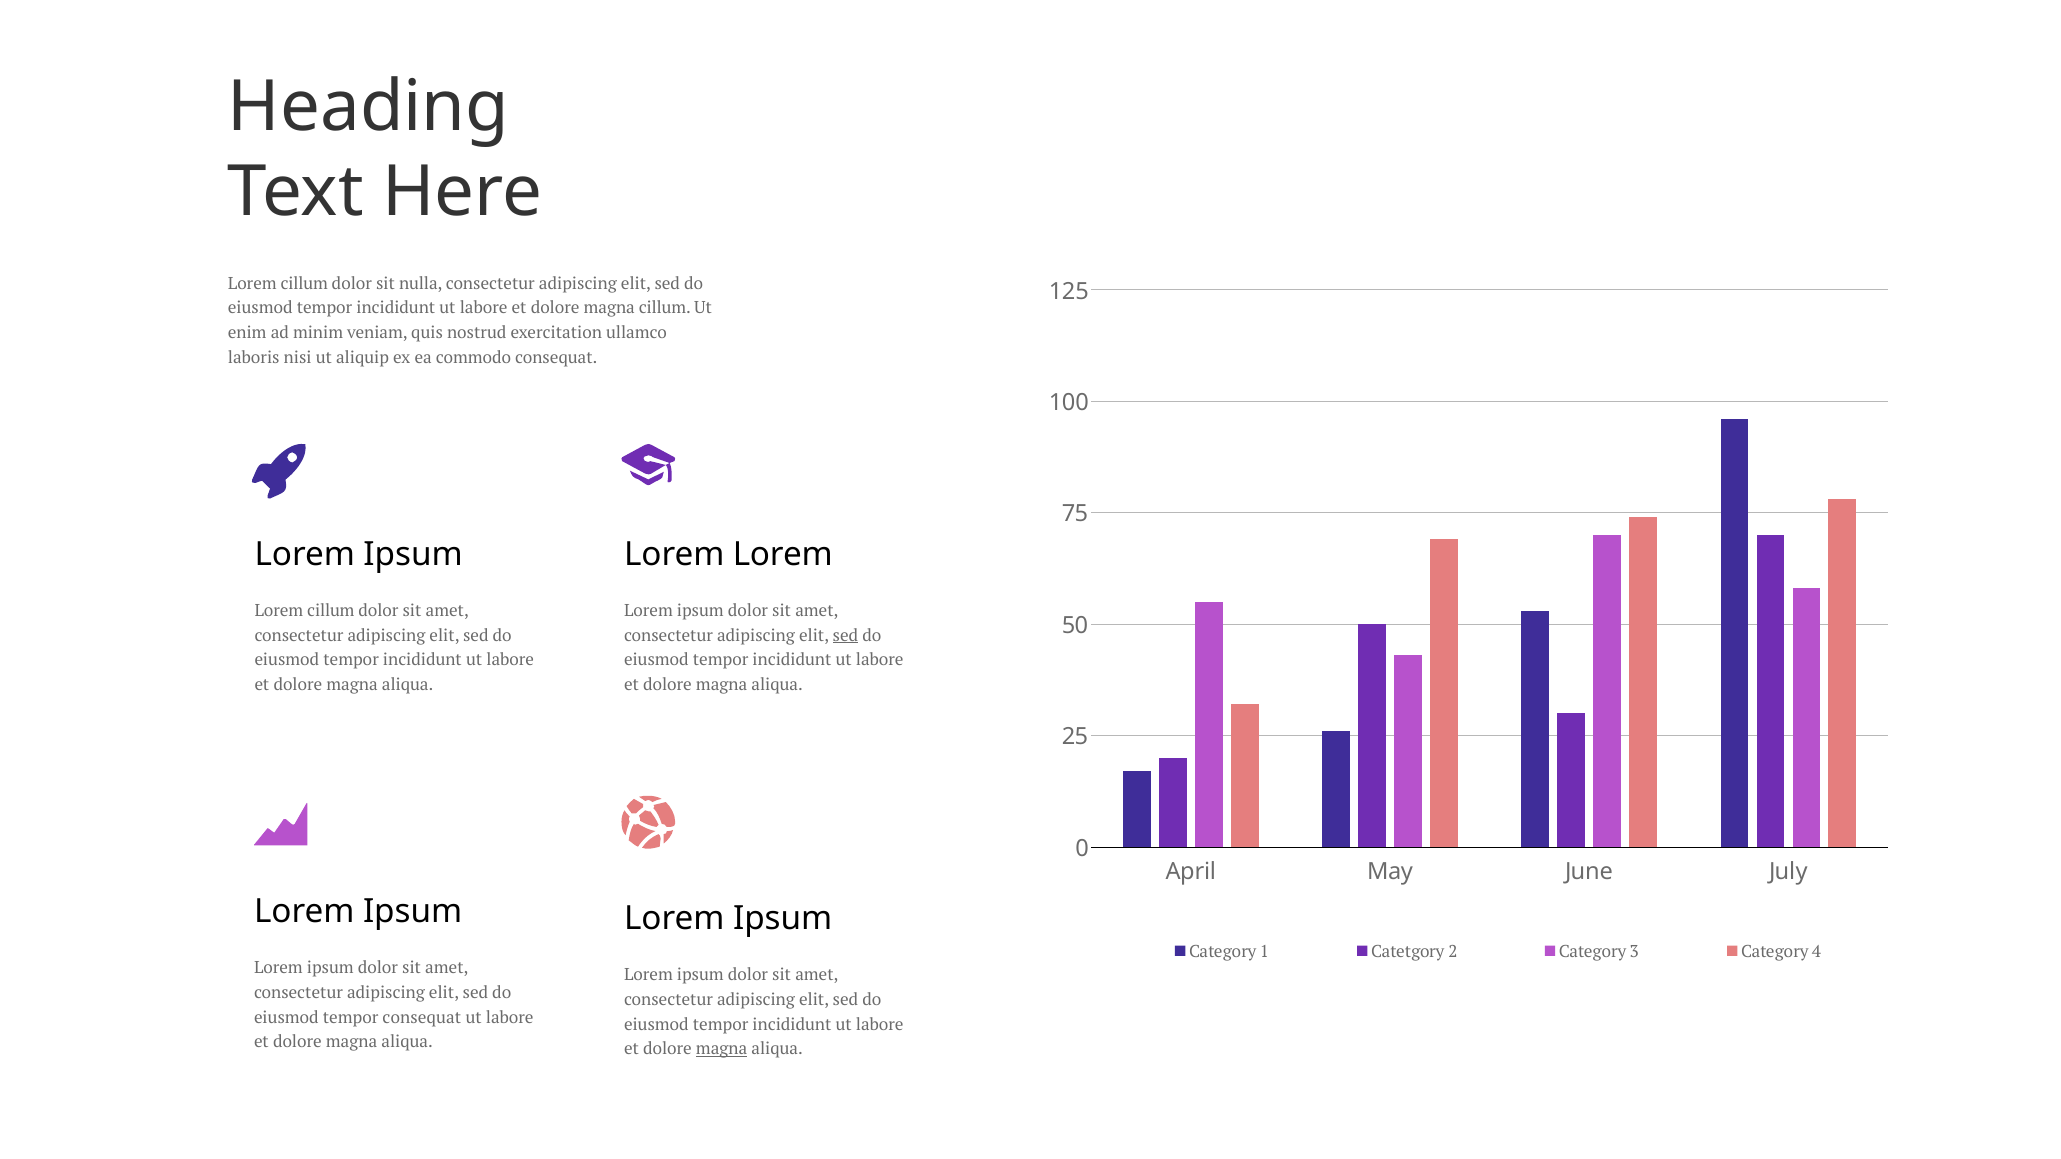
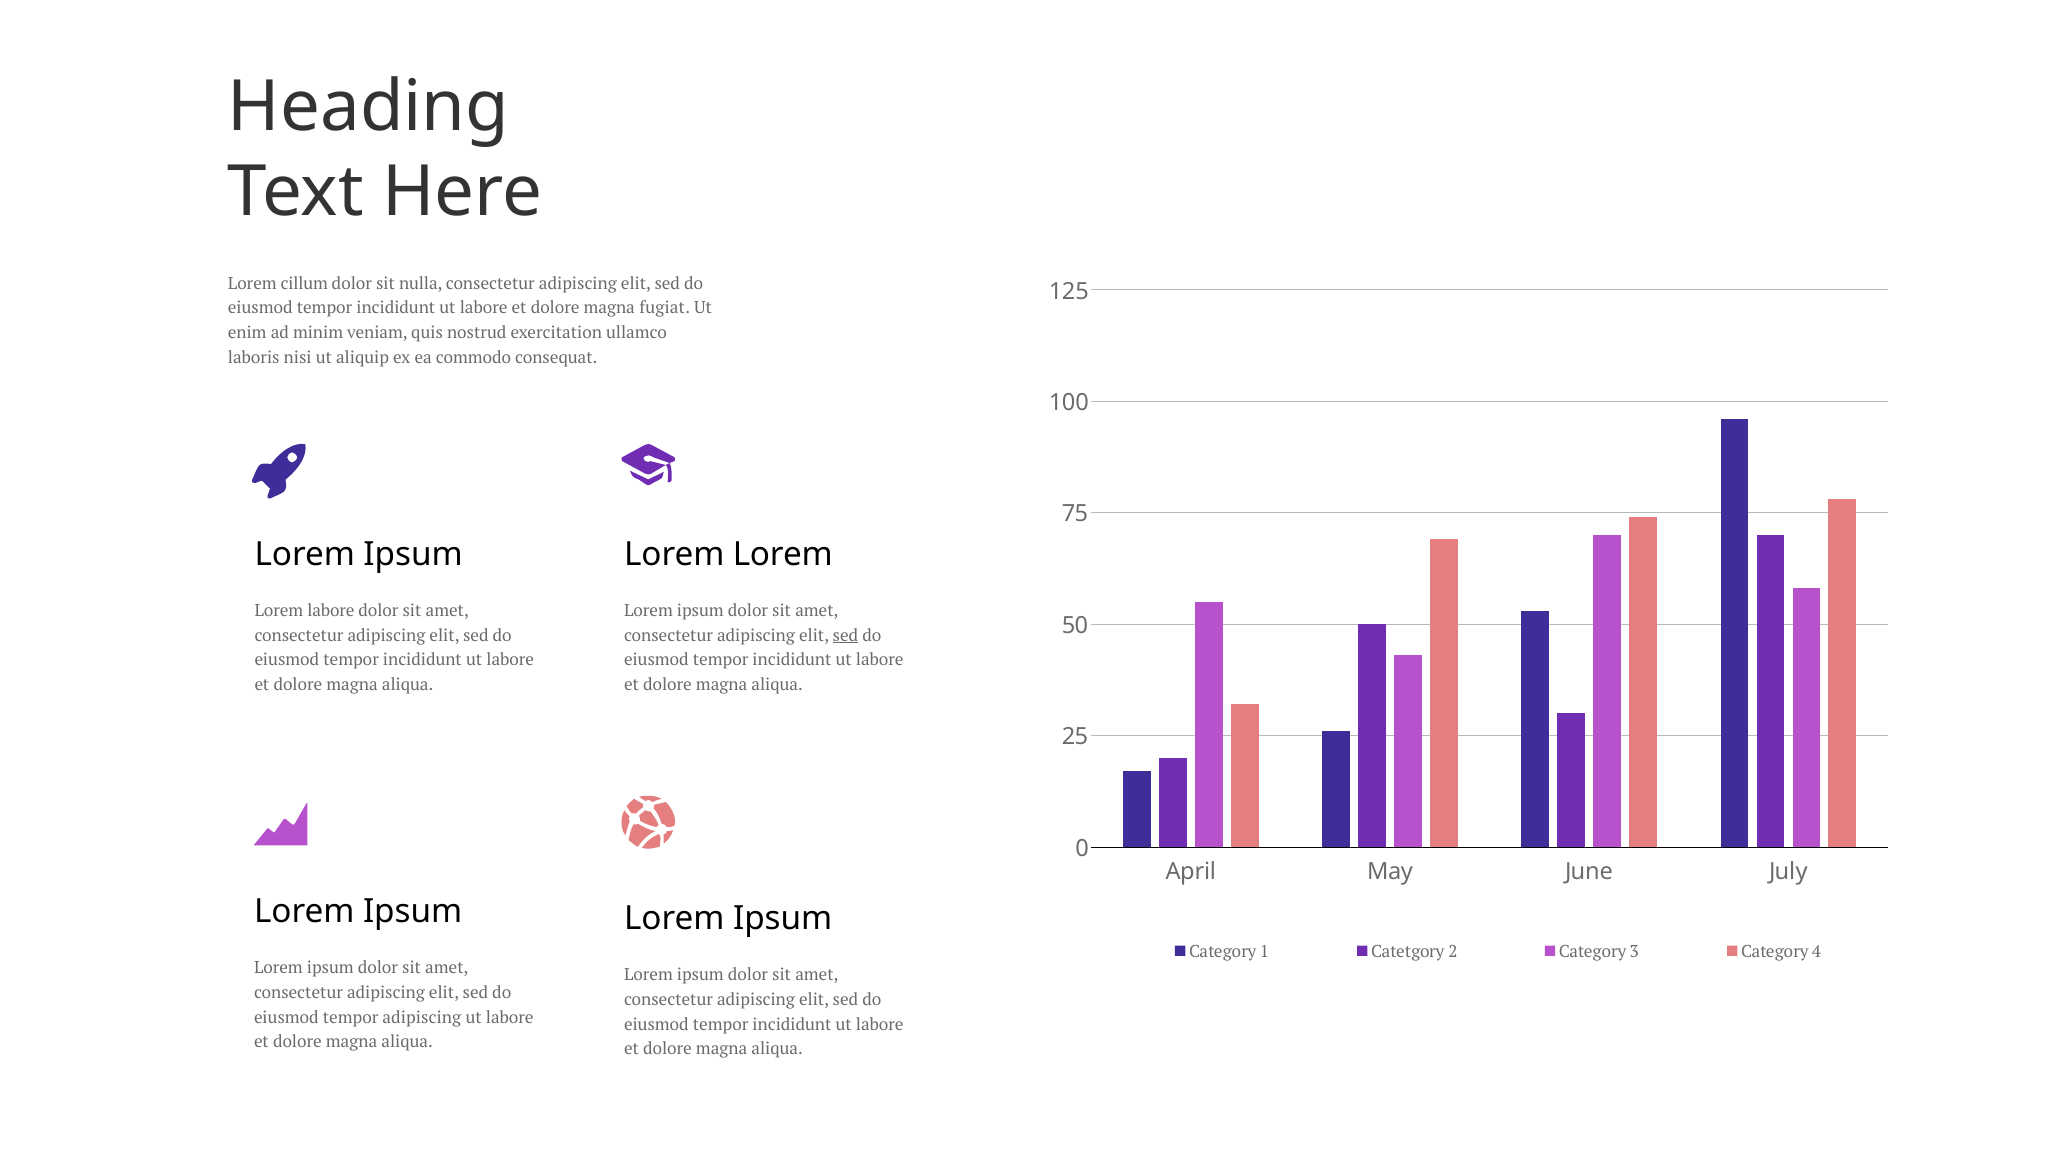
magna cillum: cillum -> fugiat (665, 308)
cillum: cillum -> labore (331, 611)
tempor consequat: consequat -> adipiscing (422, 1018)
magna underline: present -> none (722, 1050)
